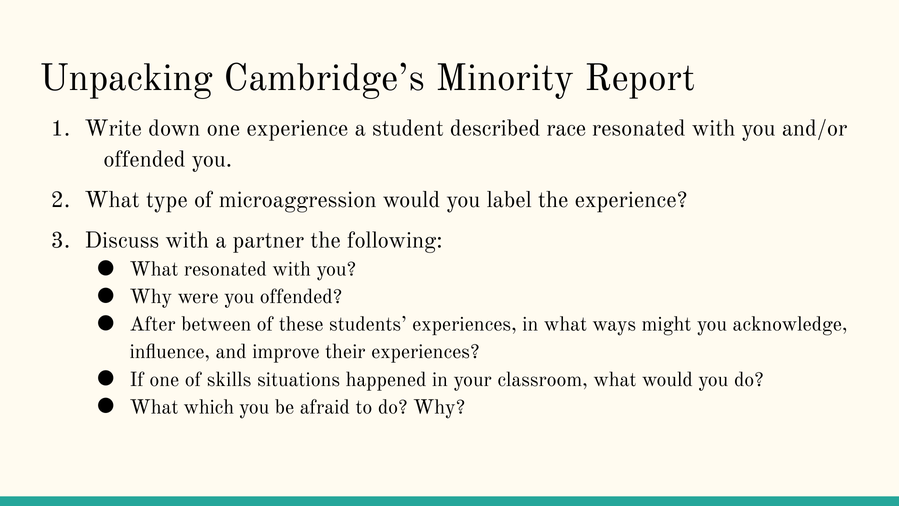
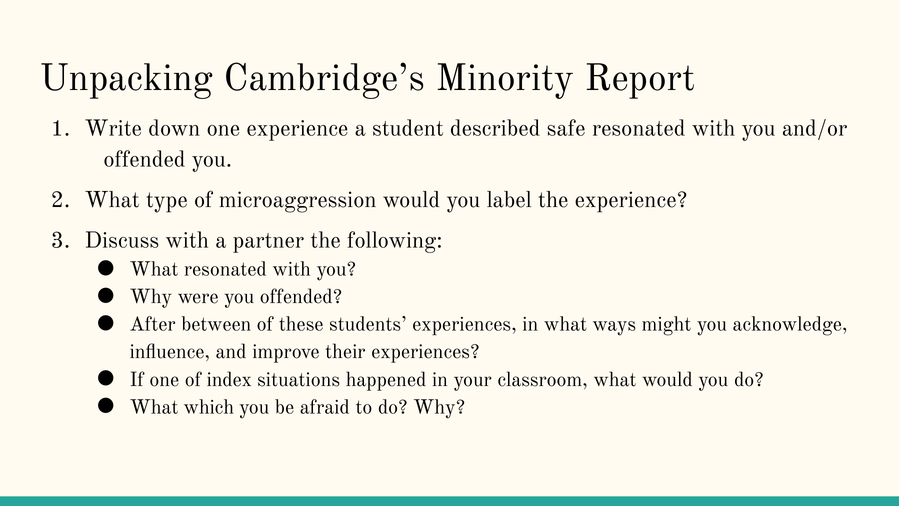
race: race -> safe (566, 128)
skills: skills -> index (229, 379)
